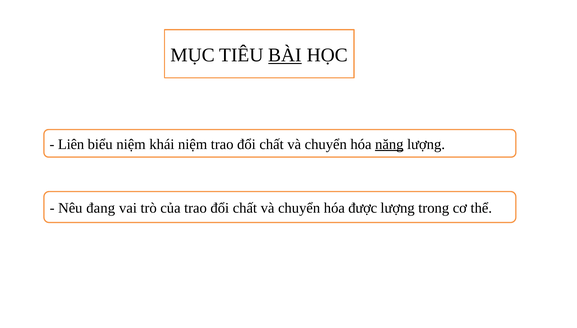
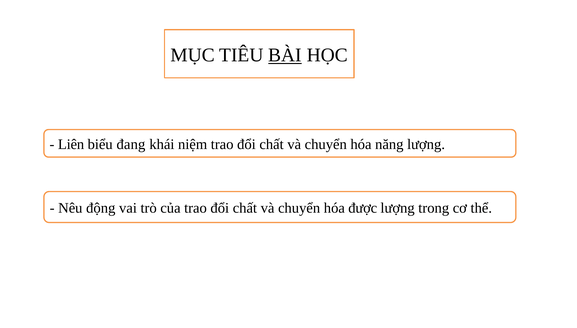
biểu niệm: niệm -> đang (131, 144)
năng underline: present -> none (389, 144)
đang: đang -> động (101, 208)
